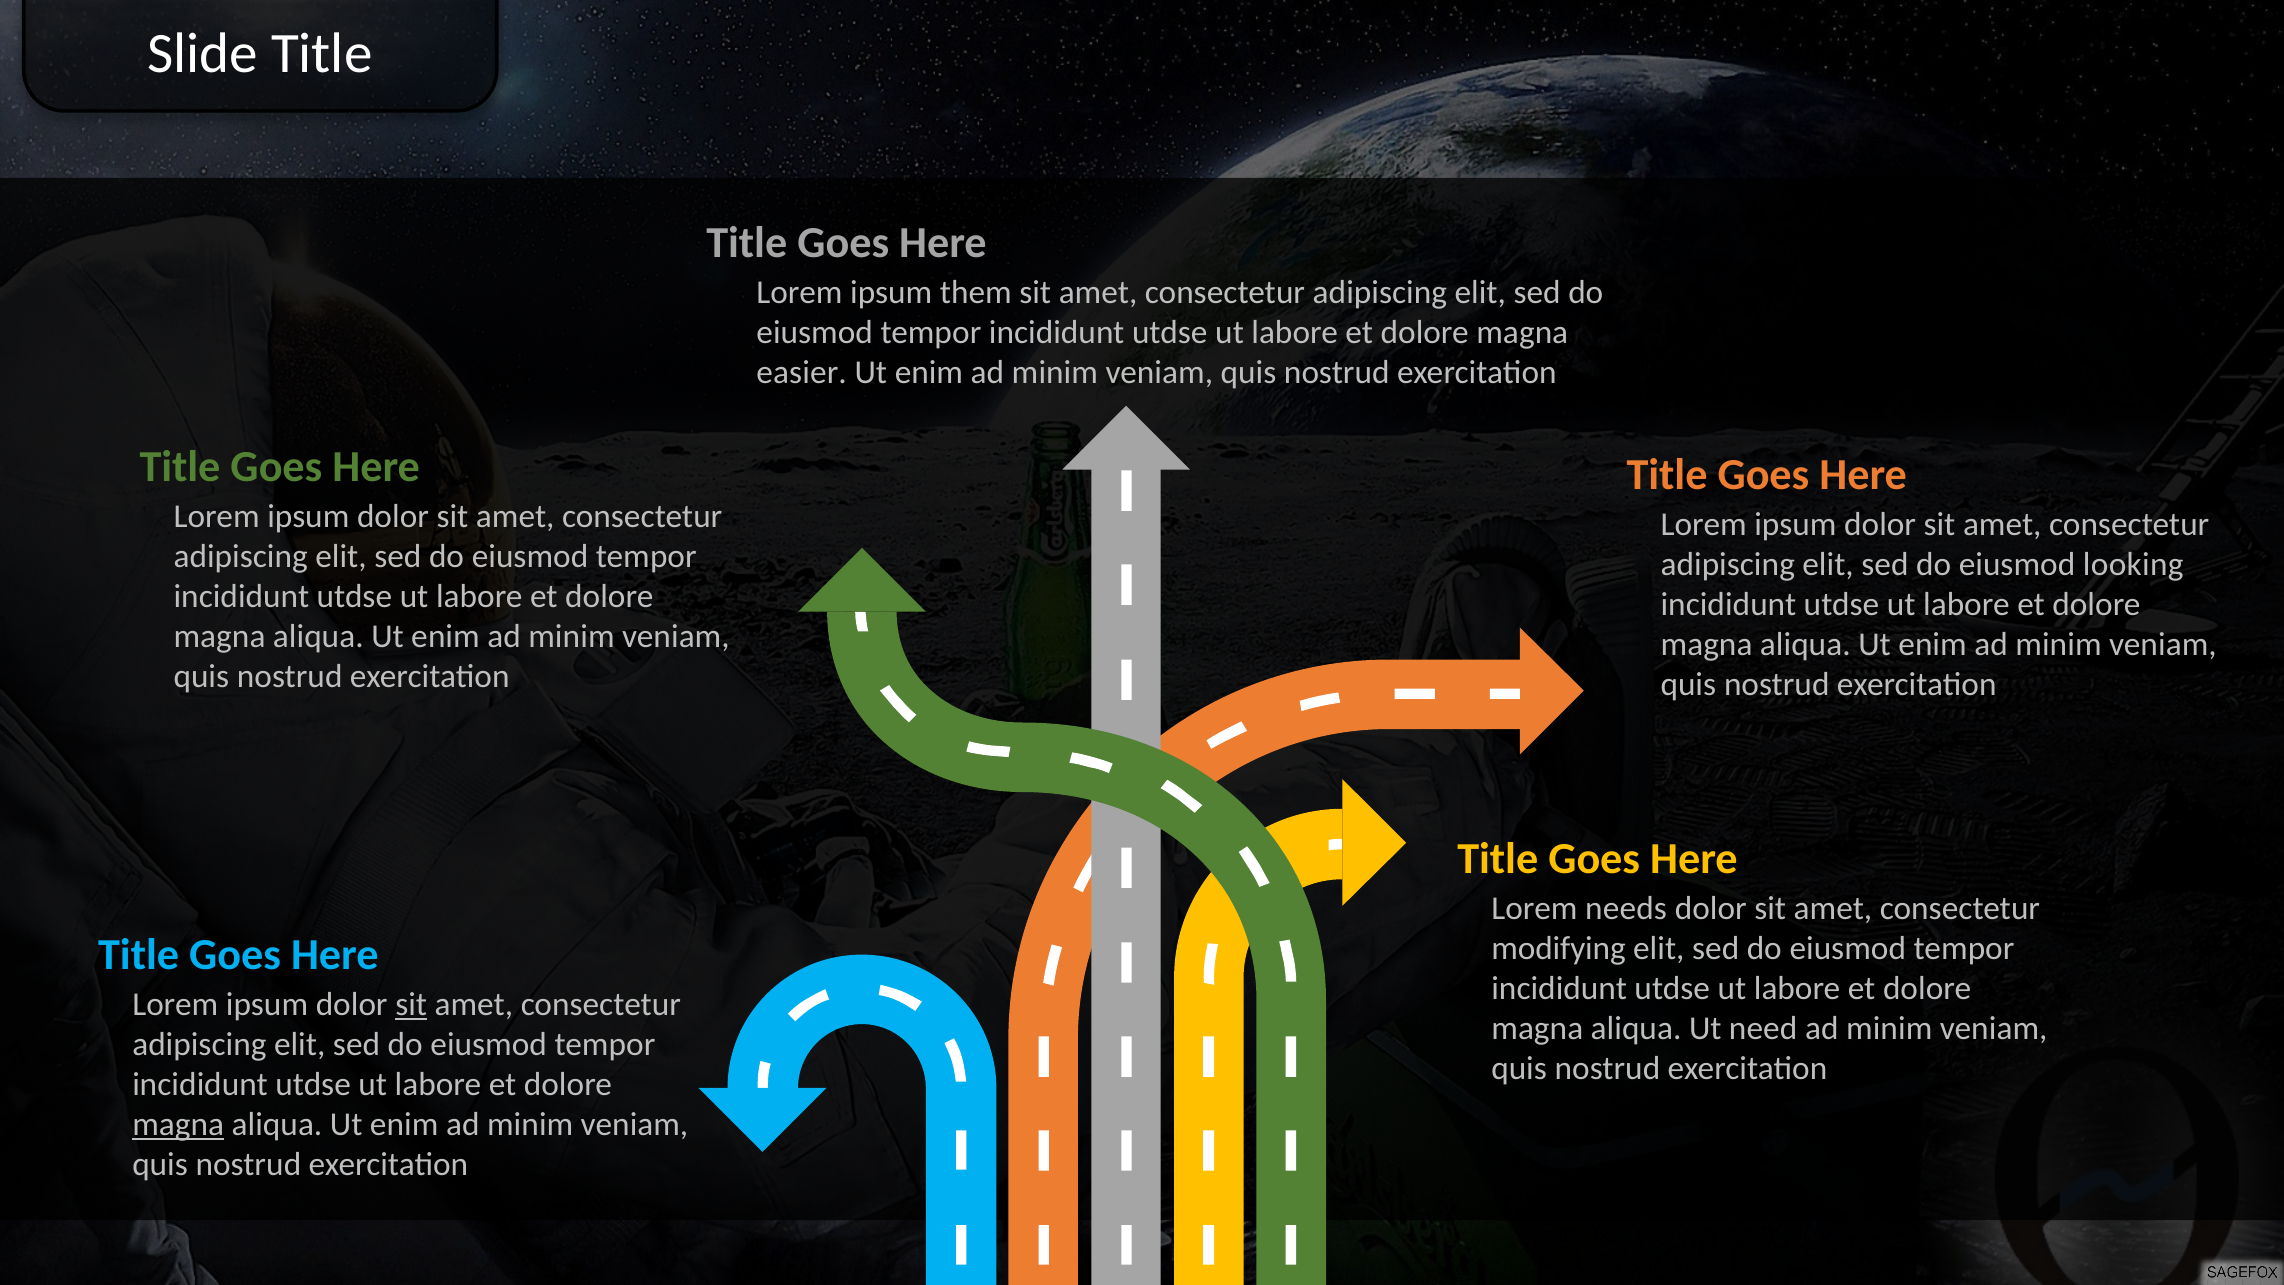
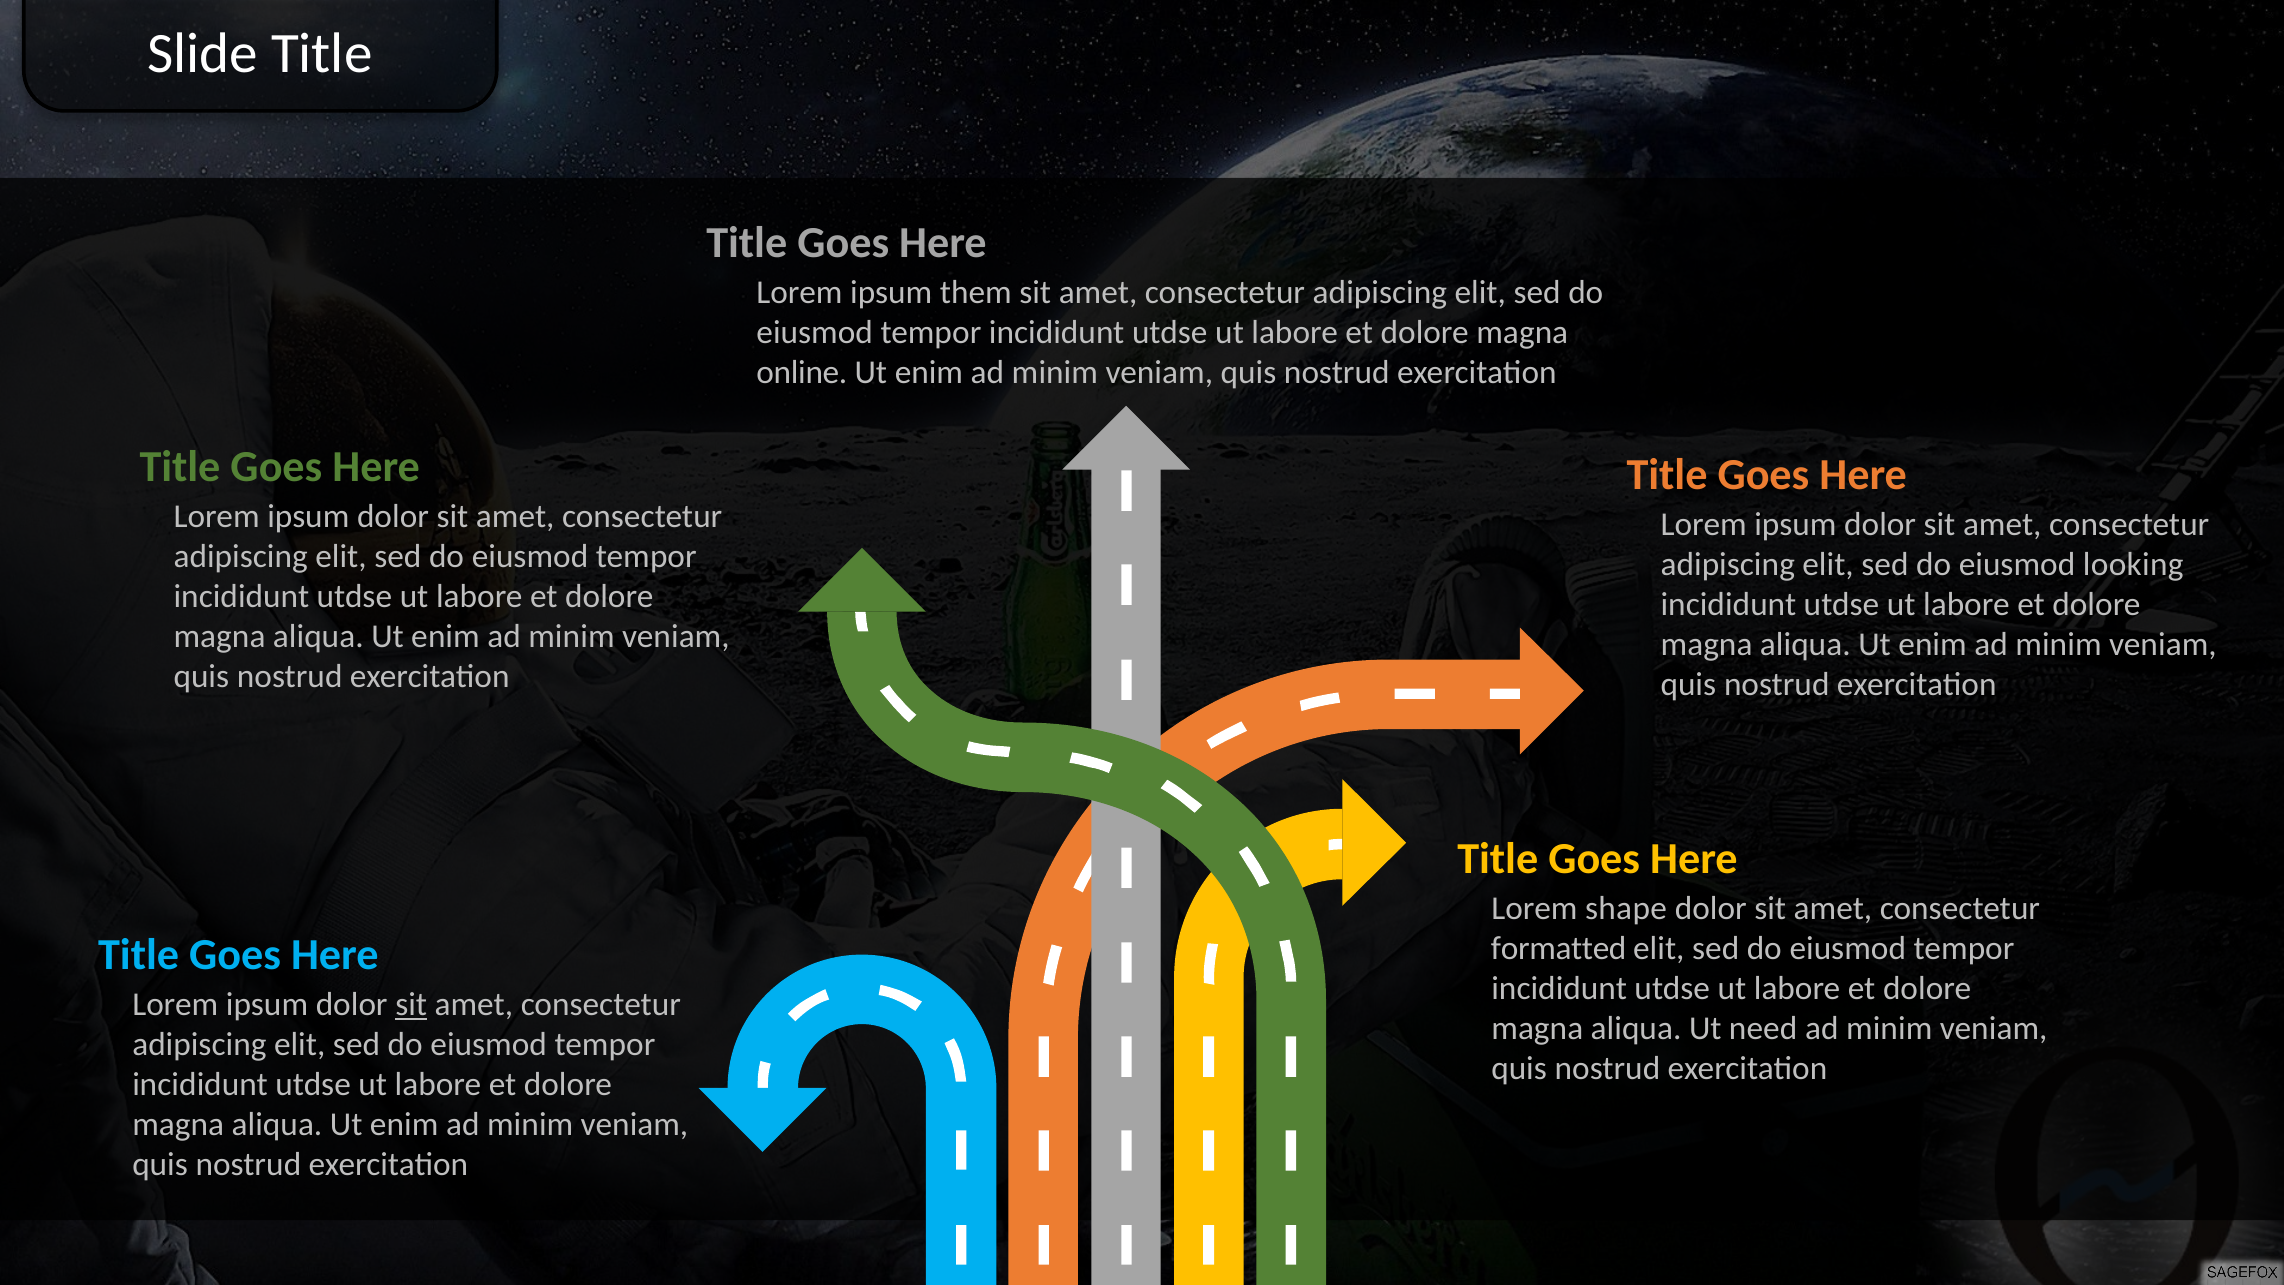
easier: easier -> online (802, 372)
needs: needs -> shape (1626, 908)
modifying: modifying -> formatted (1559, 948)
magna underline: present -> none (178, 1124)
